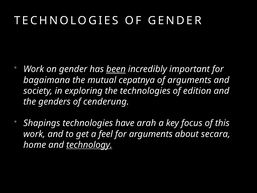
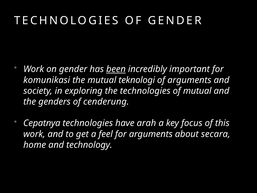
bagaimana: bagaimana -> komunikasi (47, 80)
cepatnya: cepatnya -> teknologi (137, 80)
of edition: edition -> mutual (197, 91)
Shapings: Shapings -> Cepatnya (42, 123)
technology underline: present -> none (89, 145)
